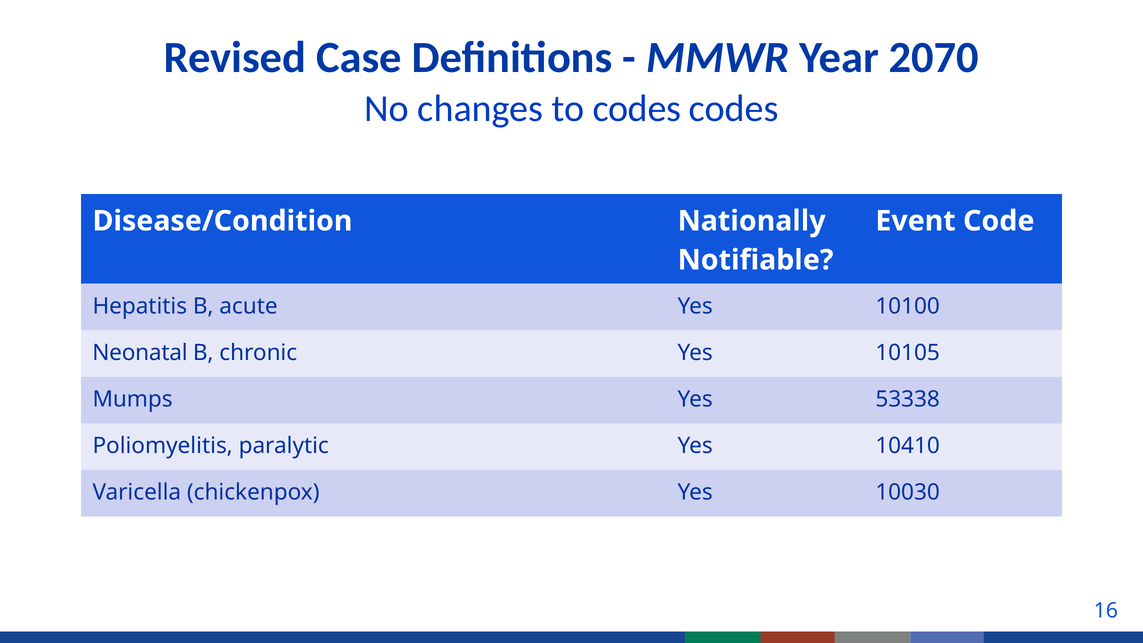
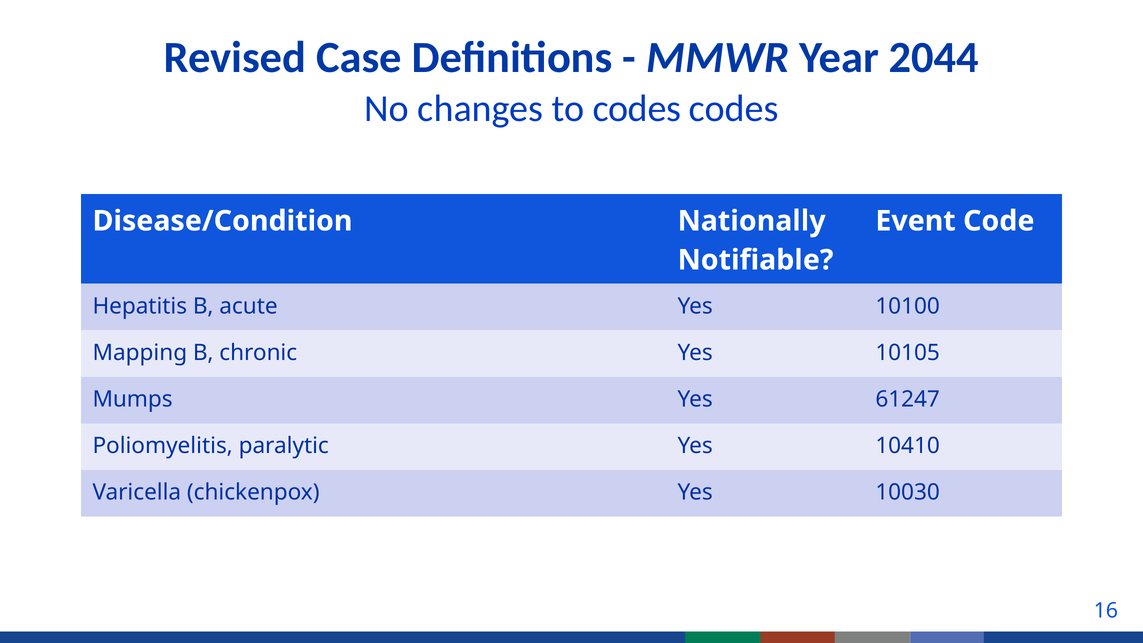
2070: 2070 -> 2044 (934, 57)
Neonatal: Neonatal -> Mapping (140, 353)
53338: 53338 -> 61247 (908, 399)
